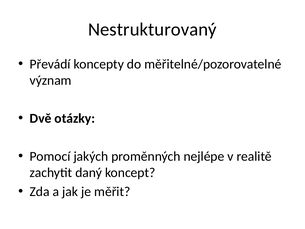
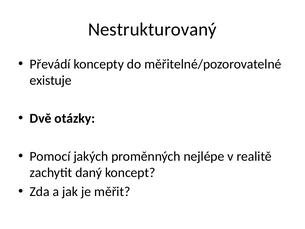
význam: význam -> existuje (51, 80)
